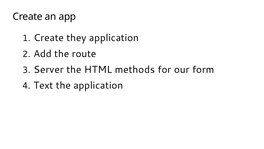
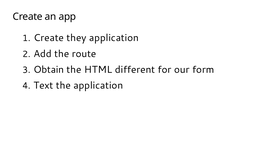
Server: Server -> Obtain (49, 69)
methods: methods -> different (135, 69)
